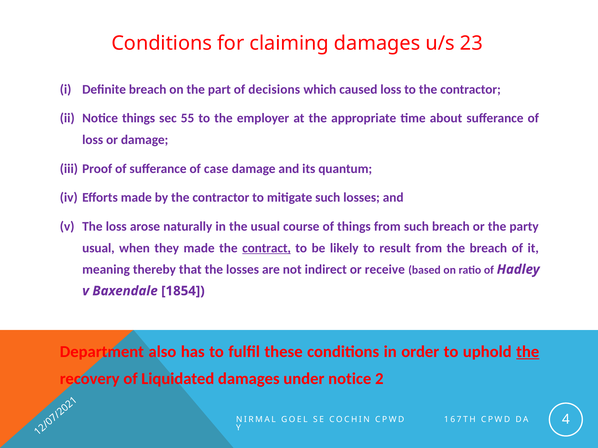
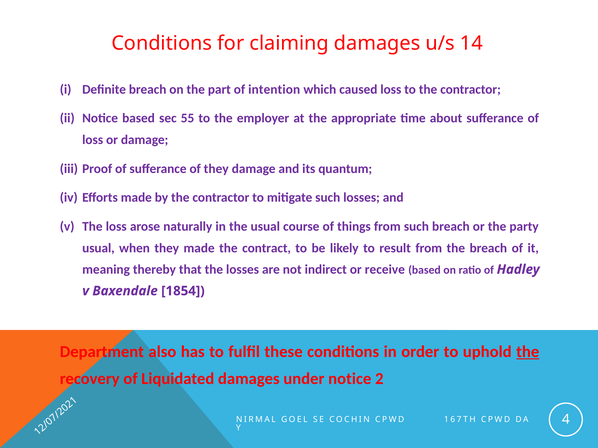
23: 23 -> 14 (471, 43)
decisions: decisions -> intention (274, 89)
Notice things: things -> based (139, 118)
of case: case -> they (216, 169)
contract underline: present -> none (267, 248)
